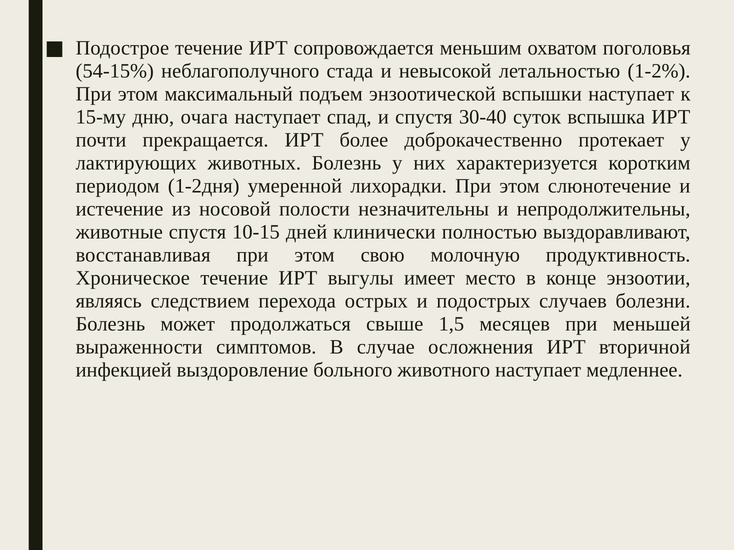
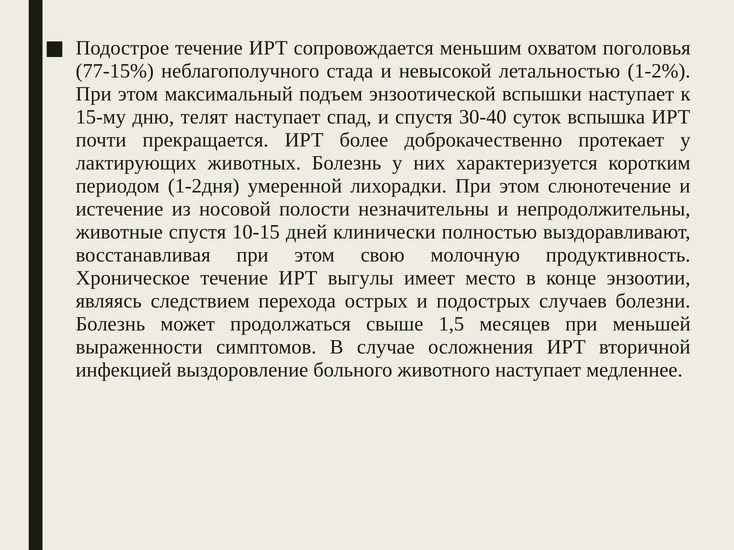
54-15%: 54-15% -> 77-15% (115, 71)
очага: очага -> телят (204, 117)
